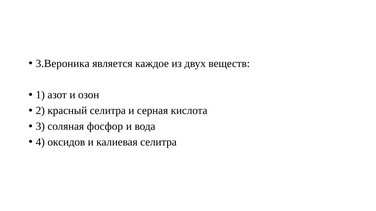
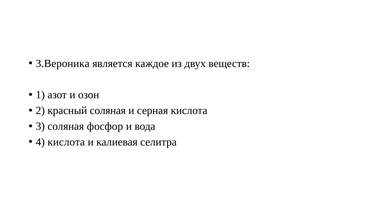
красный селитра: селитра -> соляная (108, 111)
4 оксидов: оксидов -> кислота (66, 142)
